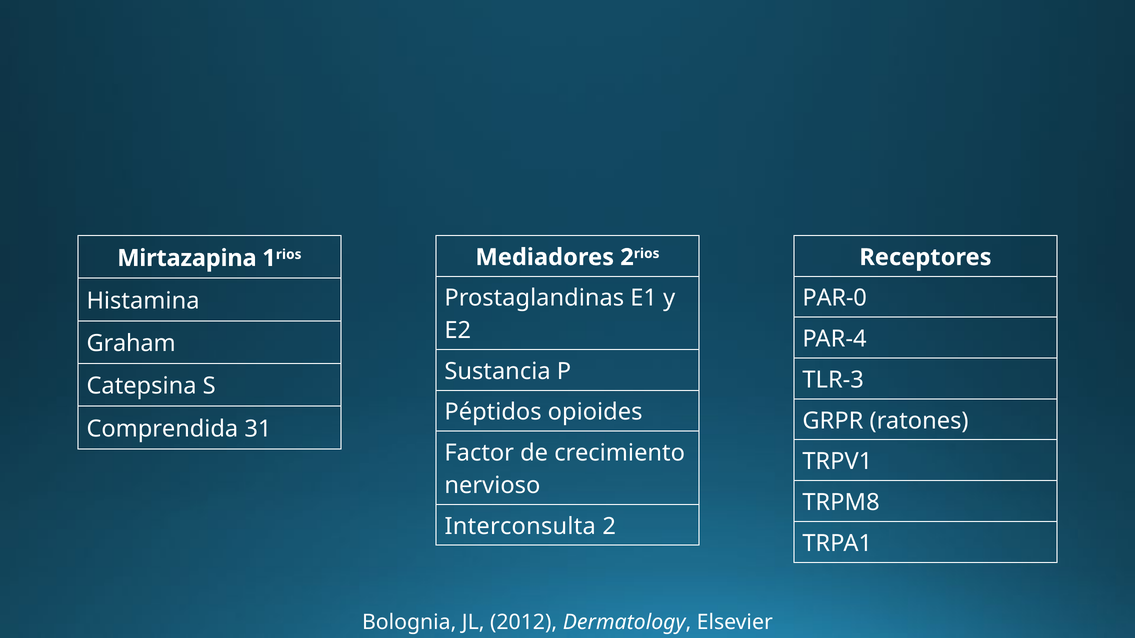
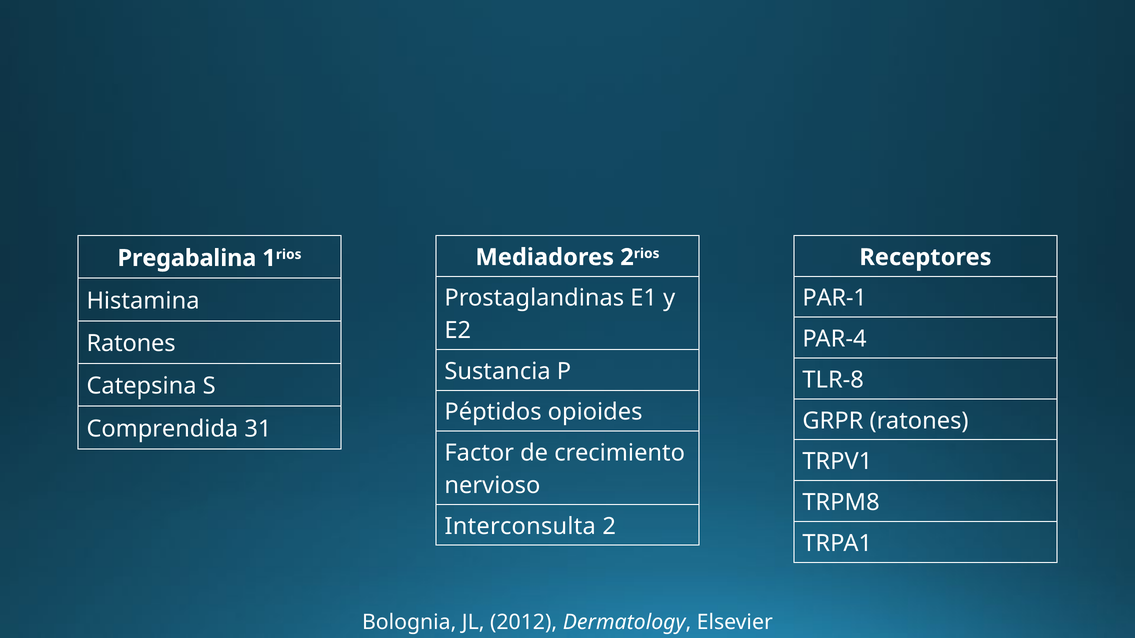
Mirtazapina: Mirtazapina -> Pregabalina (187, 258)
PAR-0: PAR-0 -> PAR-1 (835, 298)
Graham: Graham -> Ratones (131, 344)
TLR-3: TLR-3 -> TLR-8 (833, 380)
